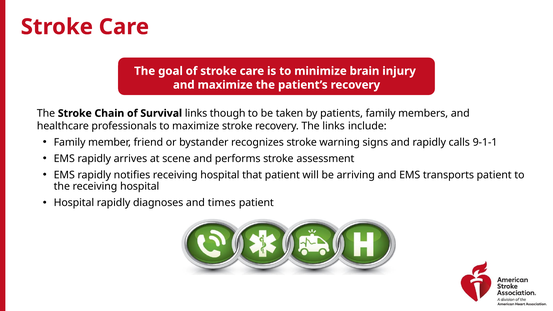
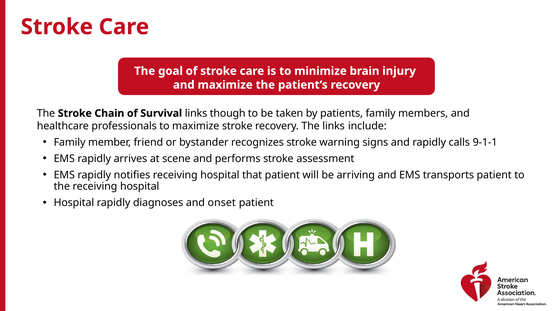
times: times -> onset (222, 203)
